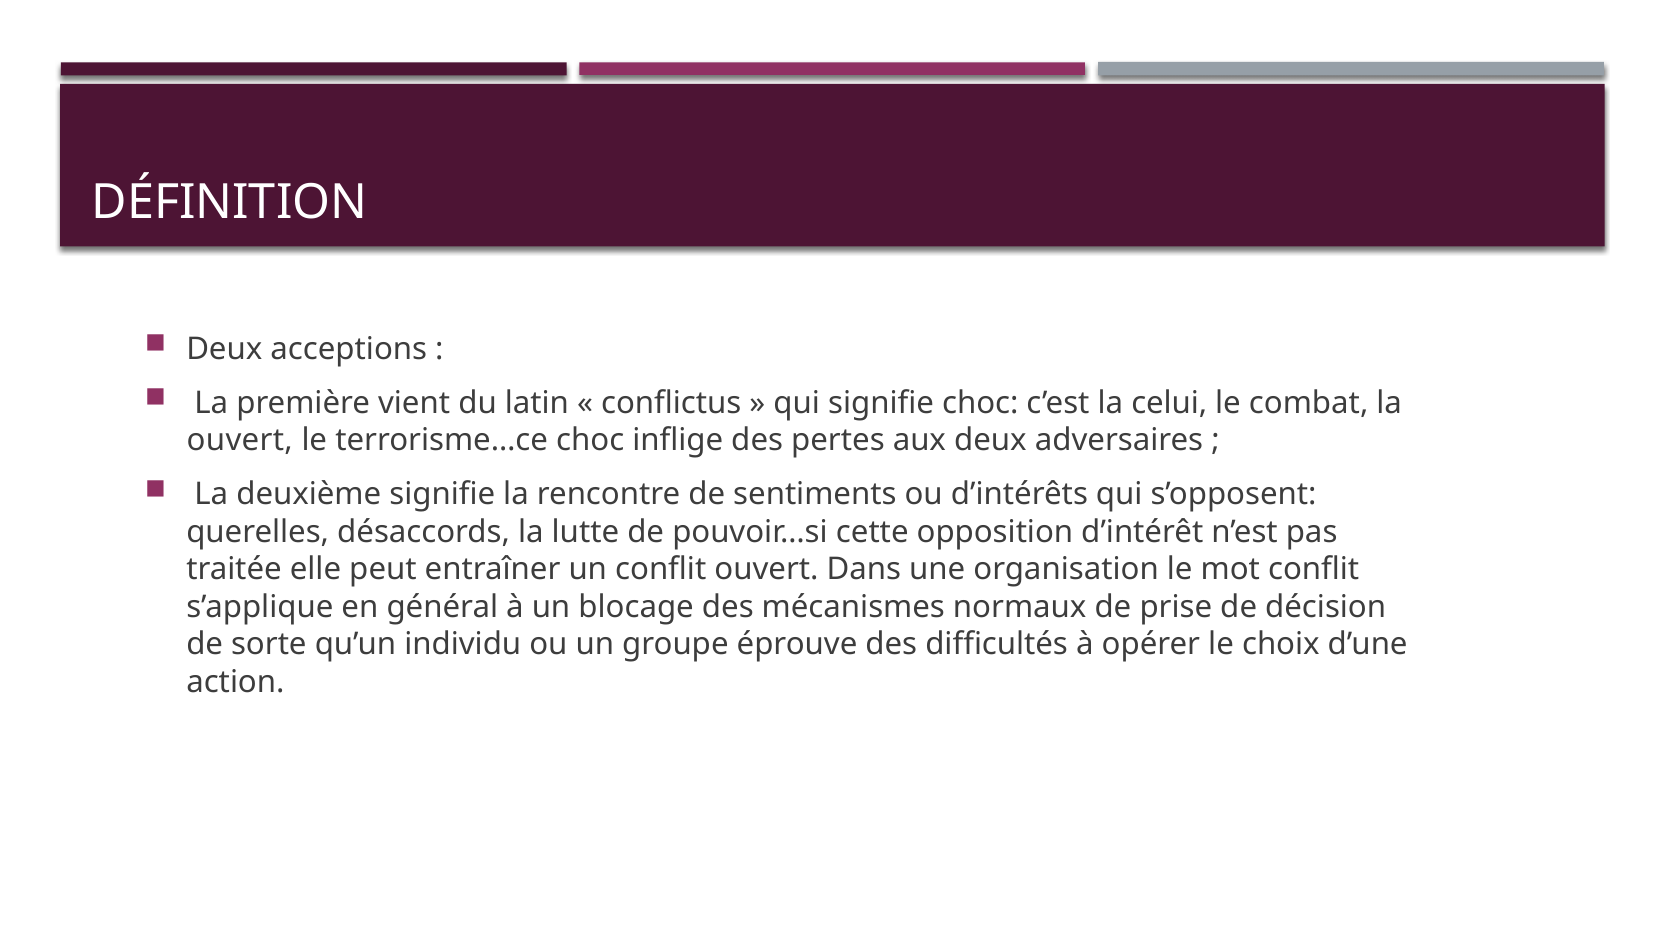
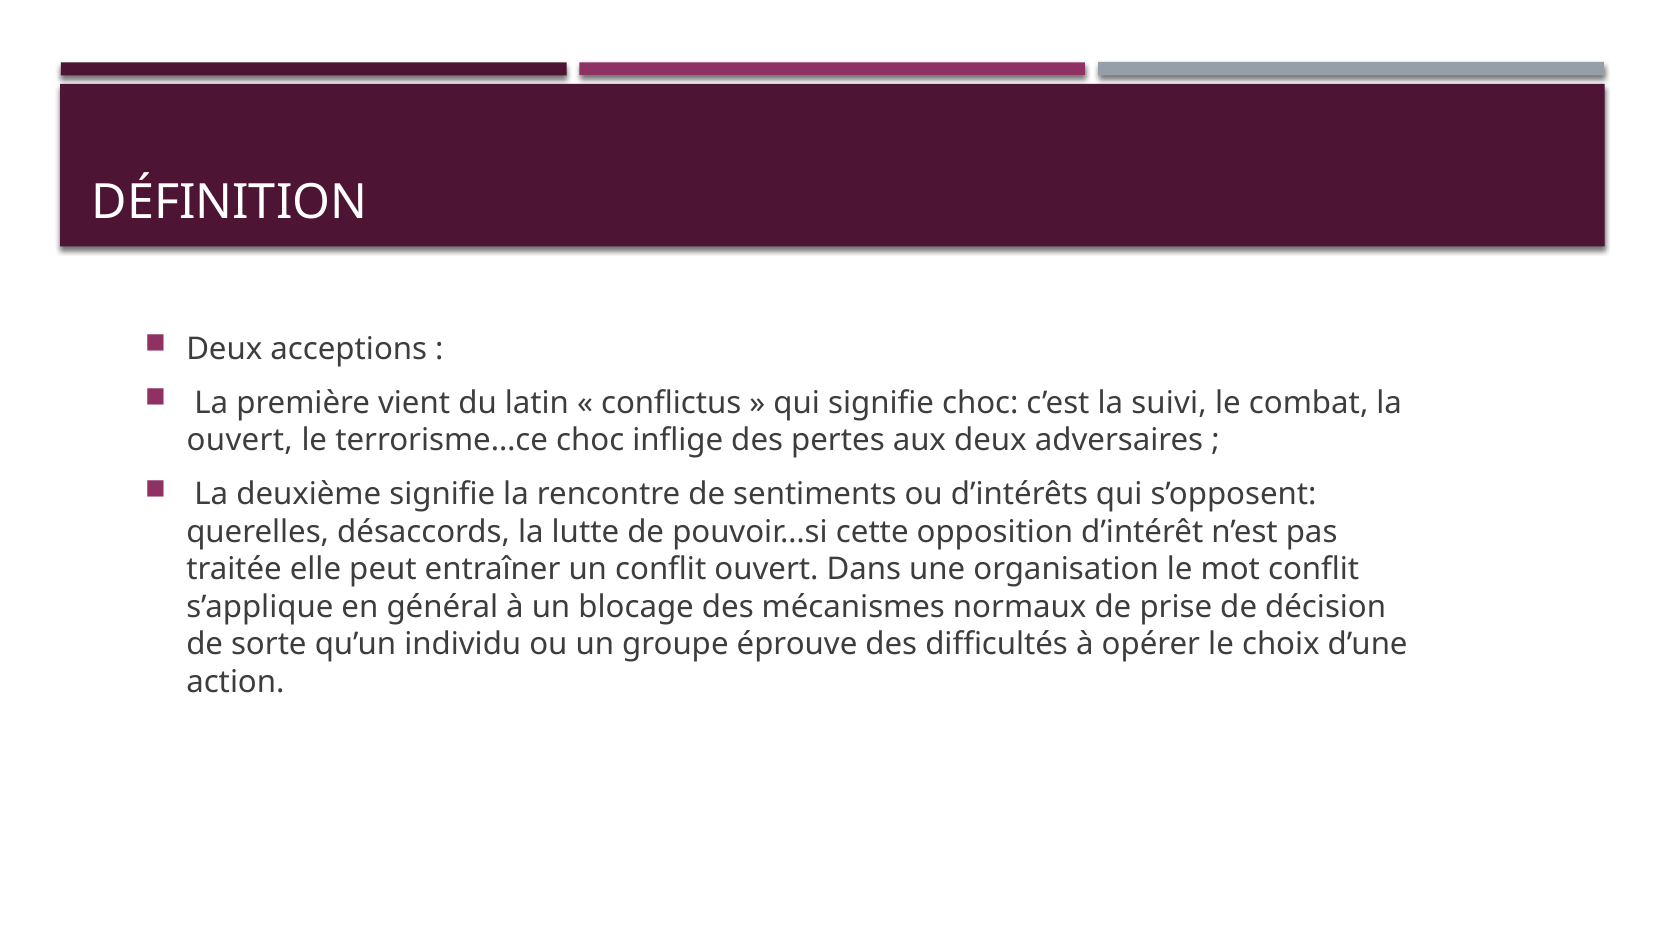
celui: celui -> suivi (1169, 403)
